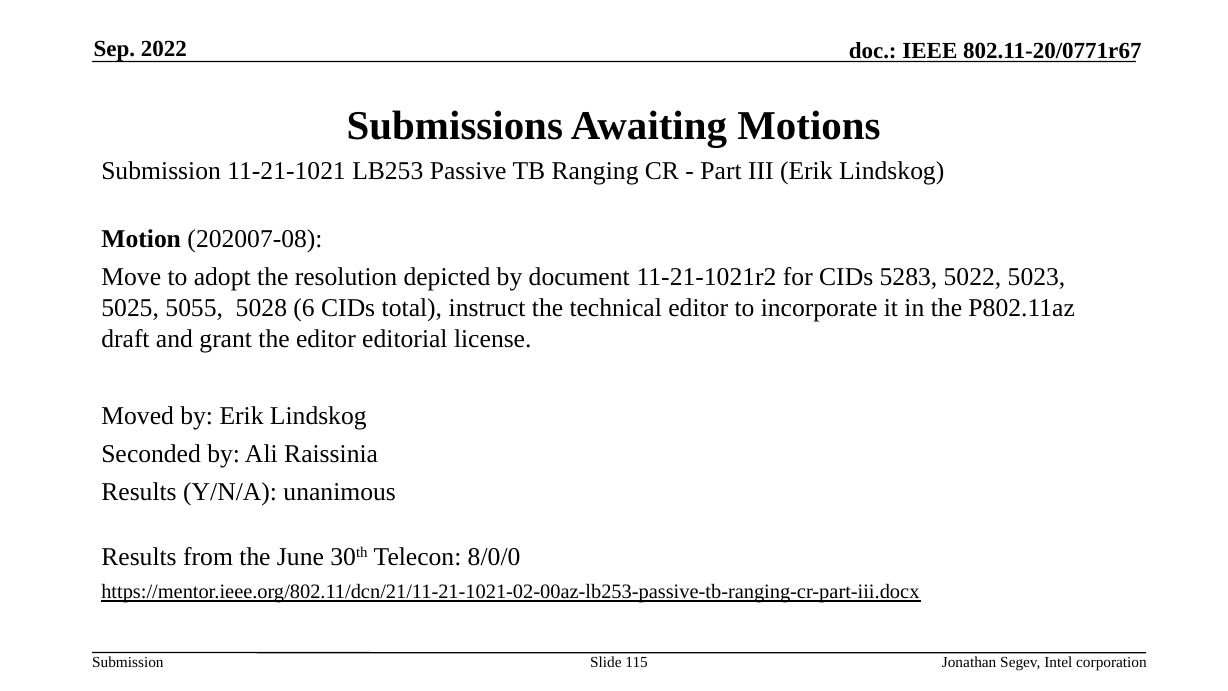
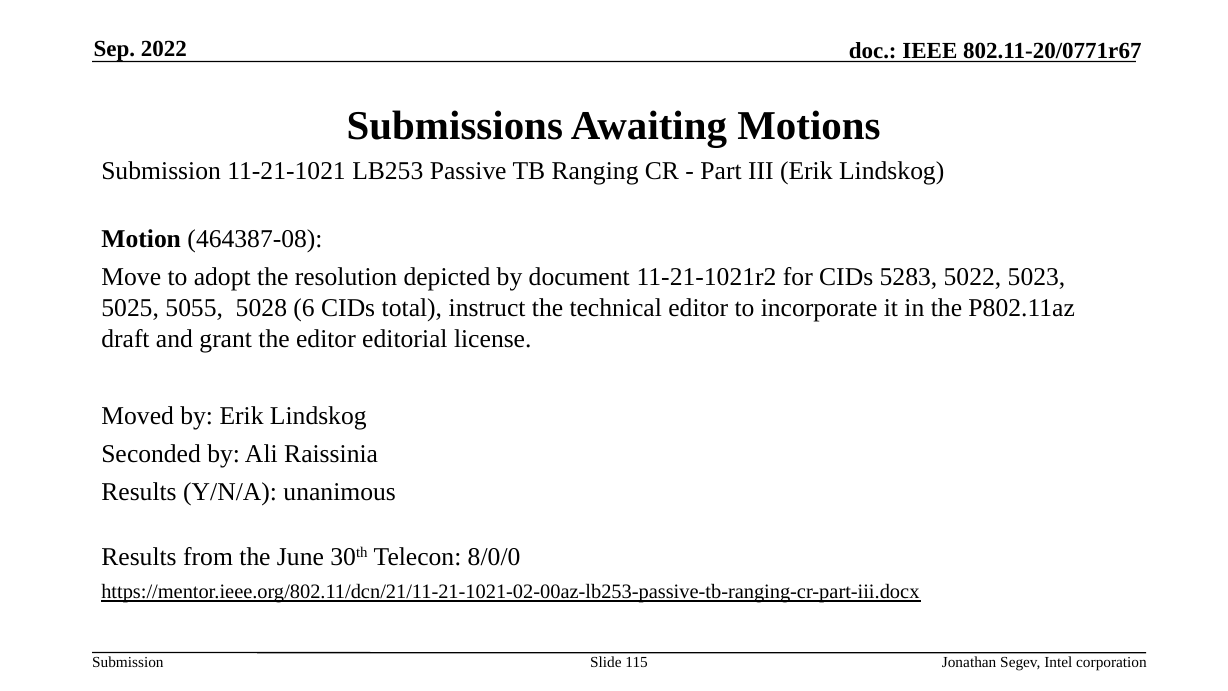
202007-08: 202007-08 -> 464387-08 (255, 239)
